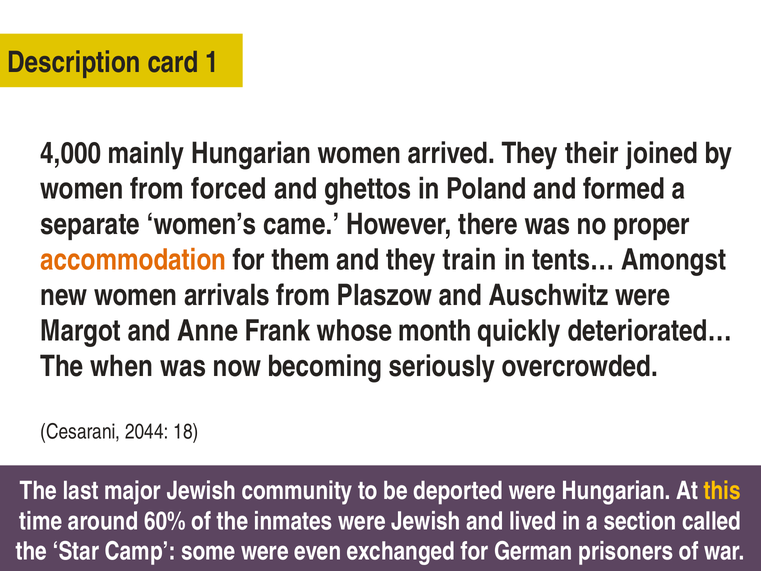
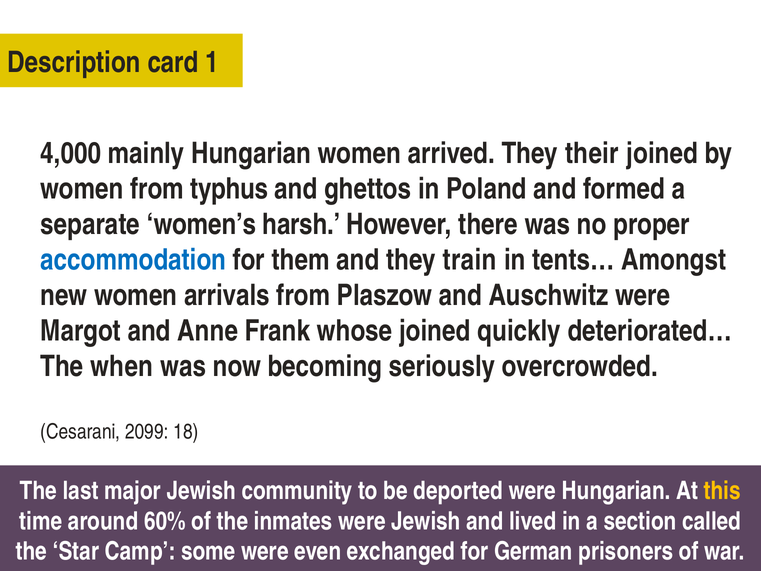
forced: forced -> typhus (229, 189)
came: came -> harsh (301, 224)
accommodation colour: orange -> blue (133, 260)
whose month: month -> joined (435, 331)
2044: 2044 -> 2099 (147, 432)
